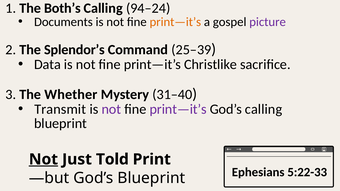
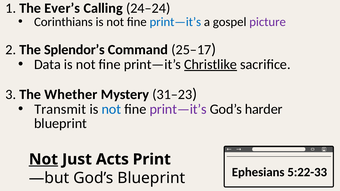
Both’s: Both’s -> Ever’s (62, 8)
94–24: 94–24 -> 24–24 (148, 8)
Documents: Documents -> Corinthians (63, 22)
print—it’s colour: orange -> blue (175, 22)
25–39: 25–39 -> 25–17 (191, 50)
Christlike underline: none -> present (211, 64)
31–40: 31–40 -> 31–23 (172, 95)
not colour: purple -> blue (111, 109)
God’s calling: calling -> harder (264, 109)
Told: Told -> Acts (112, 160)
